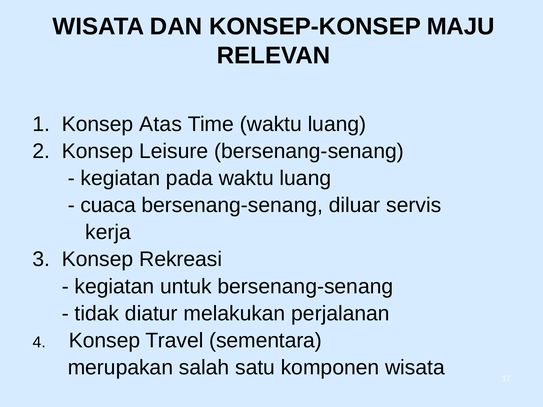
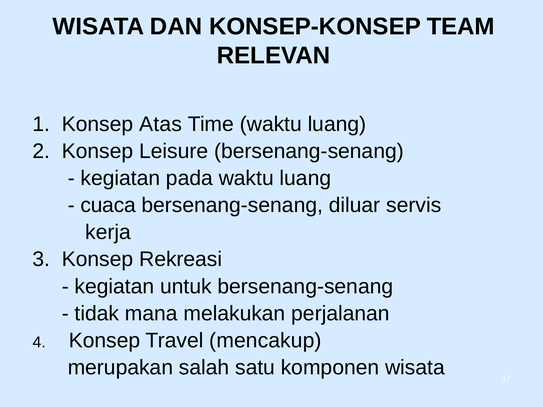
MAJU: MAJU -> TEAM (461, 27)
diatur: diatur -> mana (151, 314)
sementara: sementara -> mencakup (266, 341)
